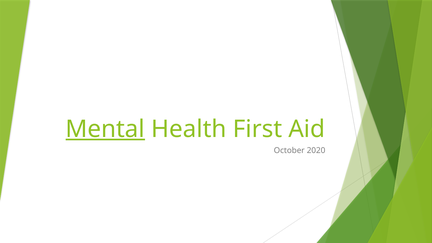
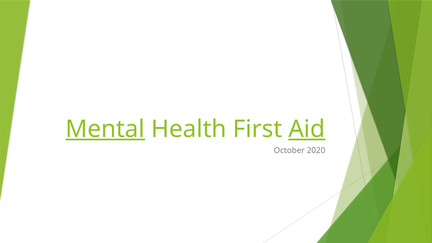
Aid underline: none -> present (307, 129)
